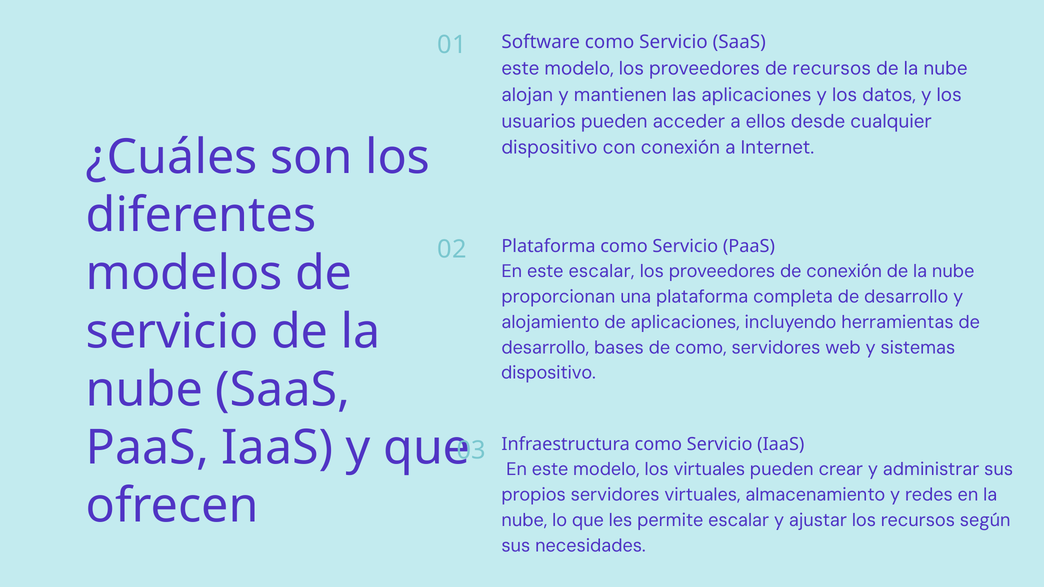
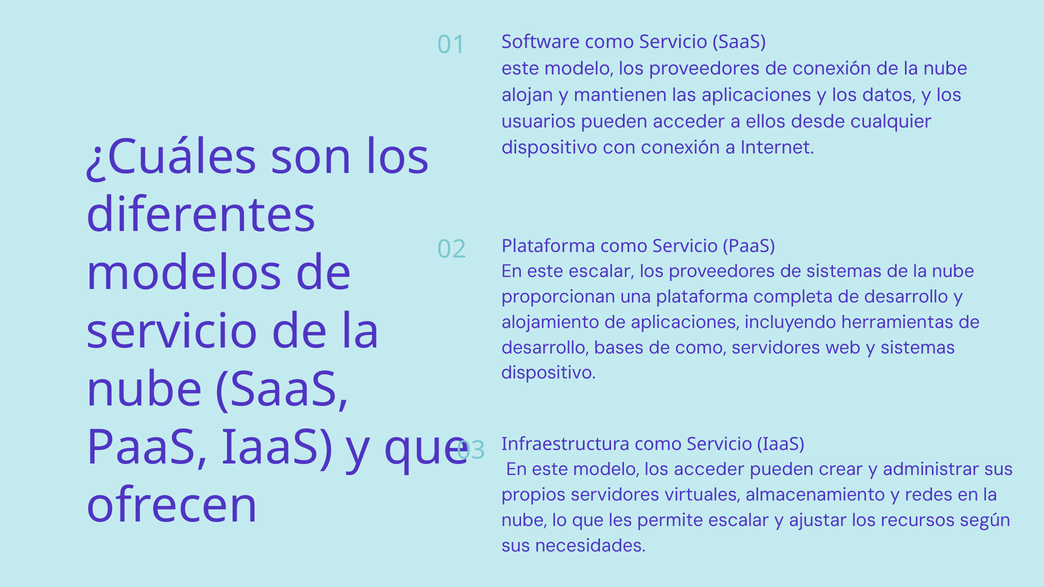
de recursos: recursos -> conexión (832, 69)
de conexión: conexión -> sistemas (844, 272)
los virtuales: virtuales -> acceder (709, 470)
